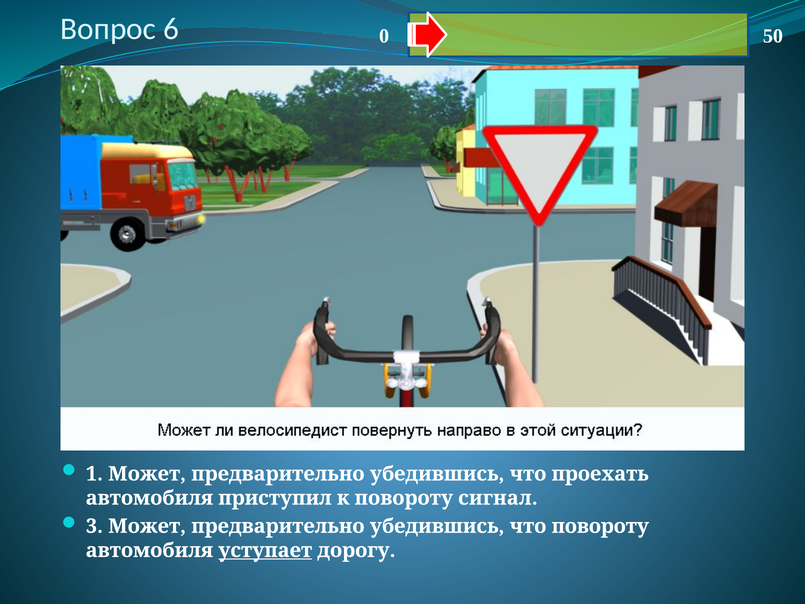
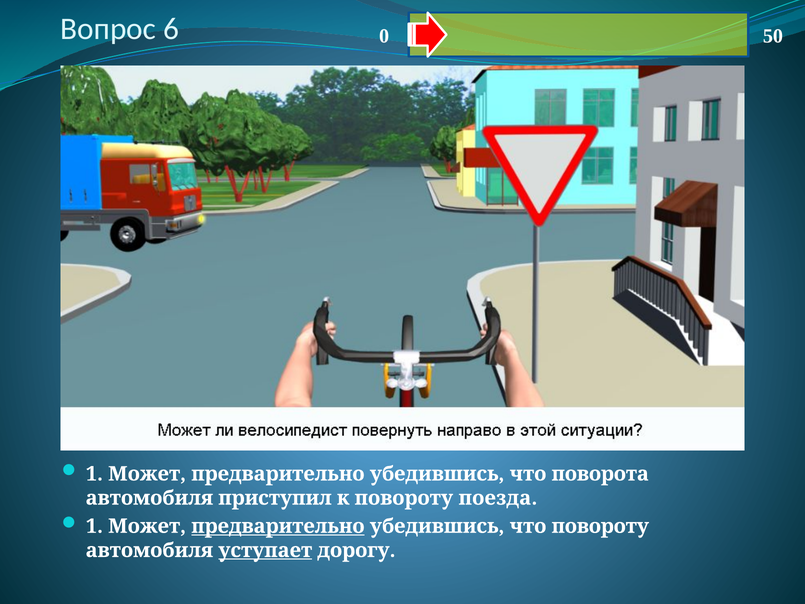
проехать: проехать -> поворота (600, 474)
сигнал: сигнал -> поезда (498, 498)
3: 3 -> 1 (94, 526)
предварительно underline: none -> present (278, 526)
